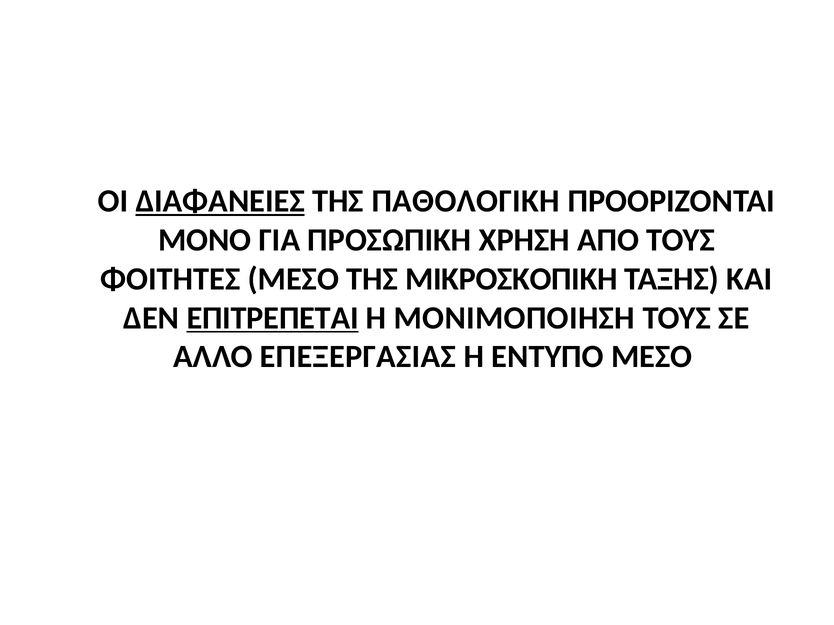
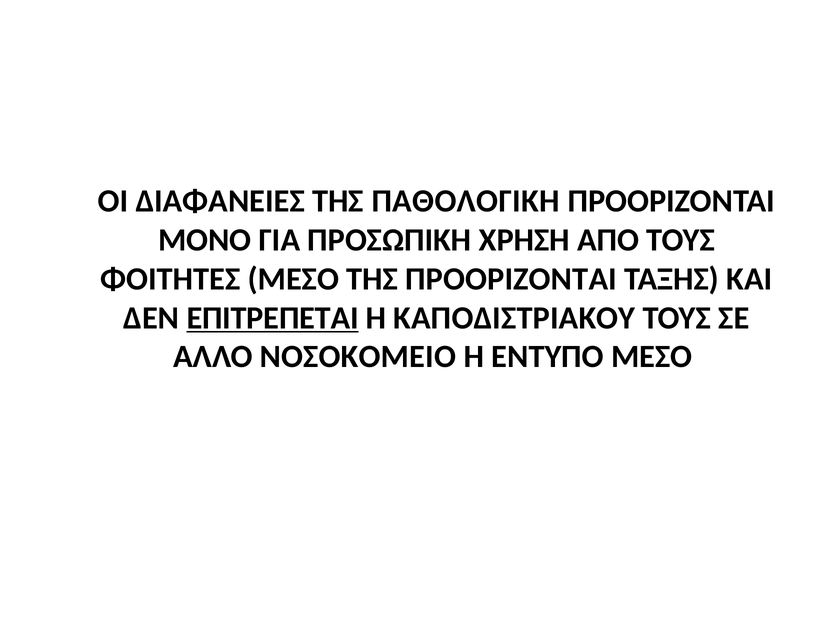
ΔΙΑΦΑΝΕΙΕΣ underline: present -> none (220, 201)
ΤΗΣ ΜΙΚΡΟΣΚΟΠΙΚΗ: ΜΙΚΡΟΣΚΟΠΙΚΗ -> ΠΡΟΟΡΙΖΟΝΤΑΙ (511, 279)
ΜΟΝΙΜΟΠΟΙΗΣΗ: ΜΟΝΙΜΟΠΟΙΗΣΗ -> ΚΑΠΟΔΙΣΤΡΙΑΚΟΥ (514, 318)
ΕΠΕΞΕΡΓΑΣΙΑΣ: ΕΠΕΞΕΡΓΑΣΙΑΣ -> ΝΟΣΟΚΟΜΕΙΟ (358, 357)
